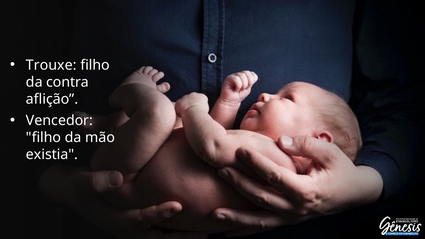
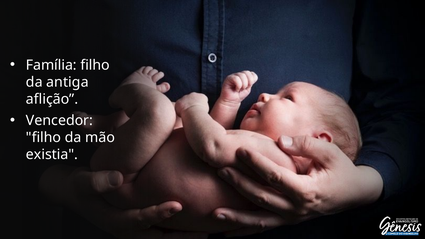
Trouxe: Trouxe -> Família (51, 65)
contra: contra -> antiga (67, 82)
